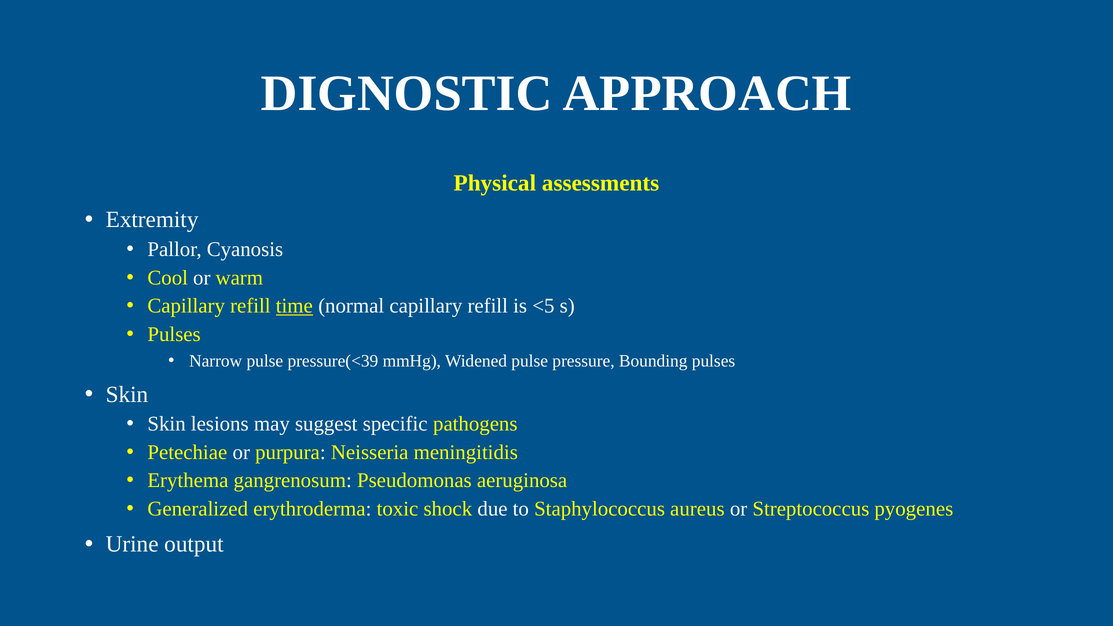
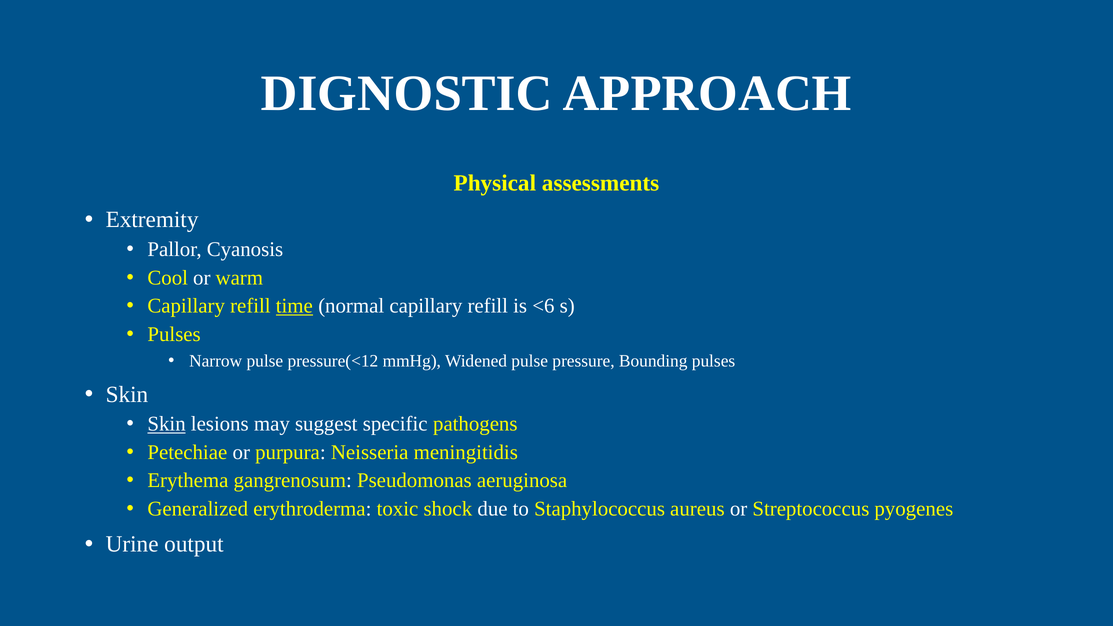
<5: <5 -> <6 (543, 306)
pressure(<39: pressure(<39 -> pressure(<12 (333, 361)
Skin underline: none -> present (167, 424)
